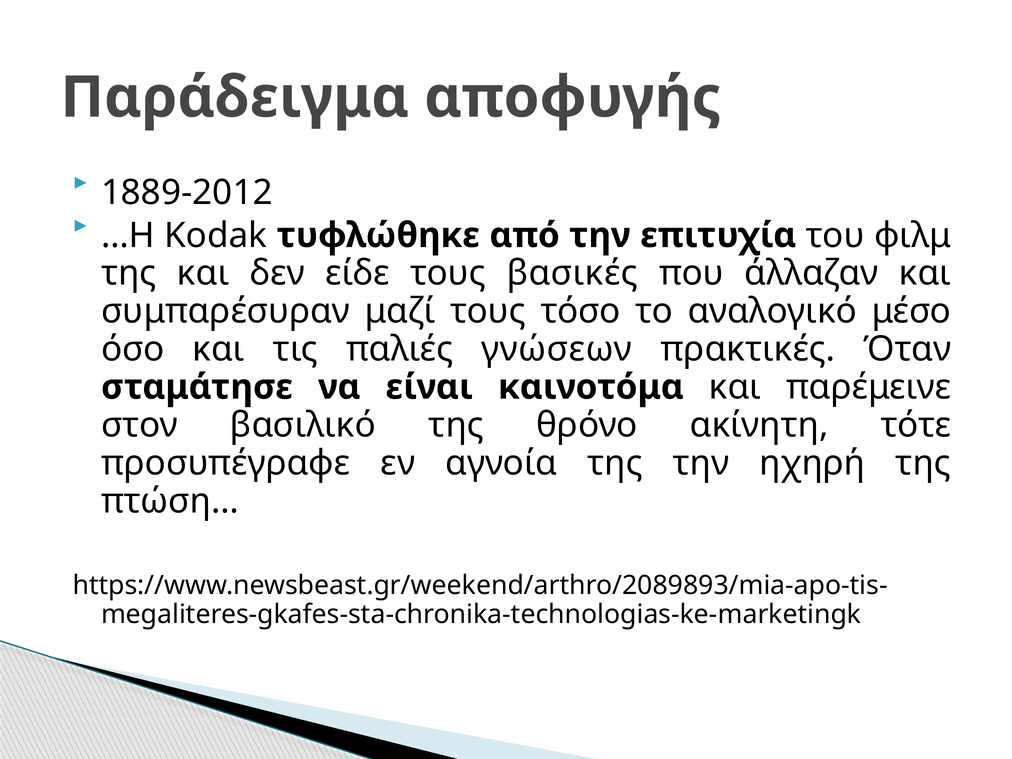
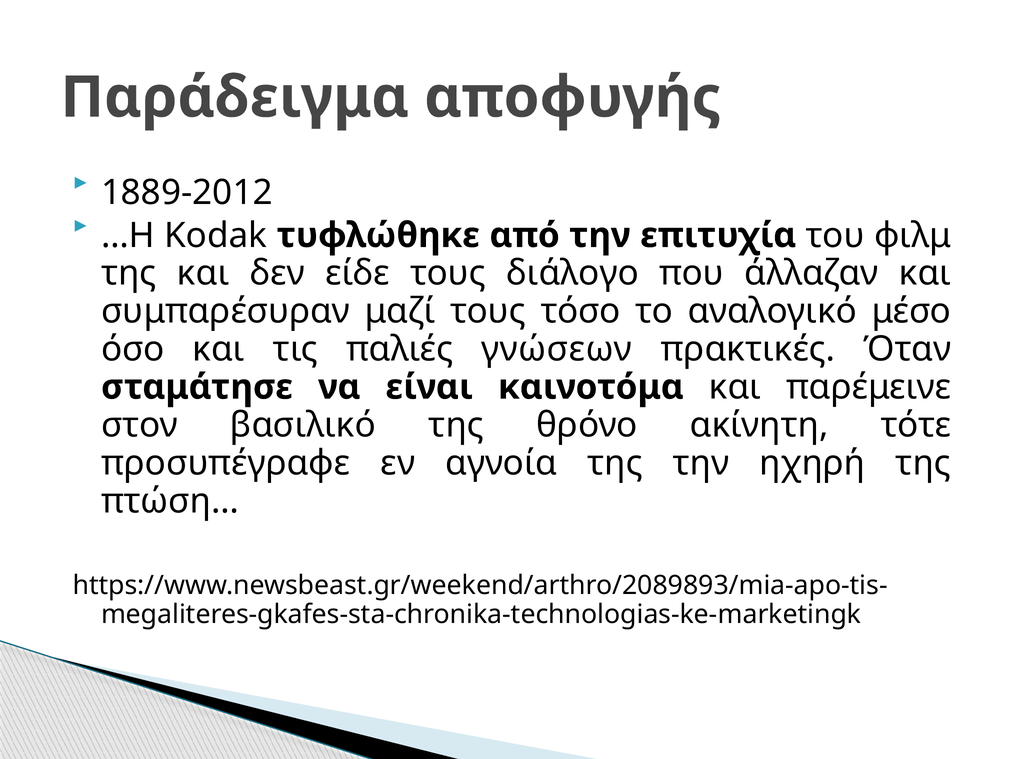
βασικές: βασικές -> διάλογο (573, 273)
